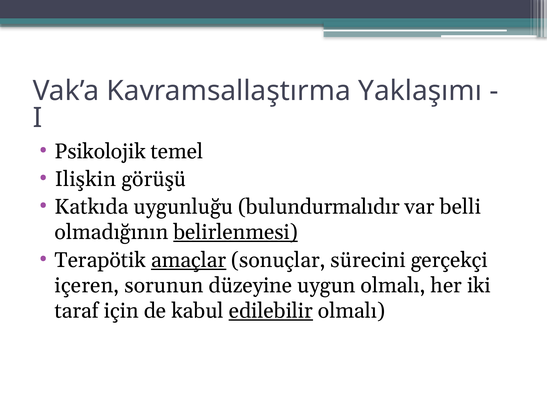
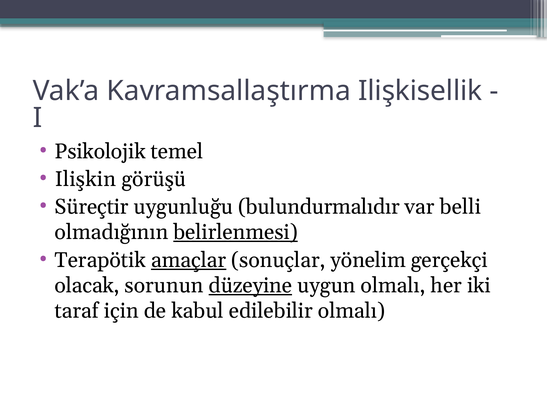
Yaklaşımı: Yaklaşımı -> Ilişkisellik (420, 91)
Katkıda: Katkıda -> Süreçtir (92, 207)
sürecini: sürecini -> yönelim (368, 260)
içeren: içeren -> olacak (87, 286)
düzeyine underline: none -> present (250, 286)
edilebilir underline: present -> none (271, 311)
